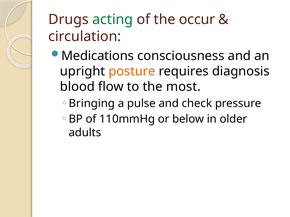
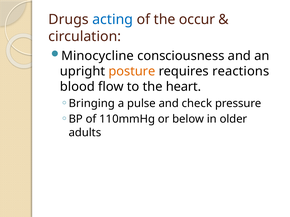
acting colour: green -> blue (113, 20)
Medications: Medications -> Minocycline (98, 56)
diagnosis: diagnosis -> reactions (241, 71)
most: most -> heart (184, 87)
